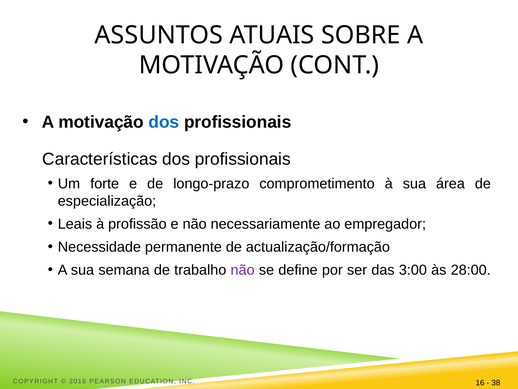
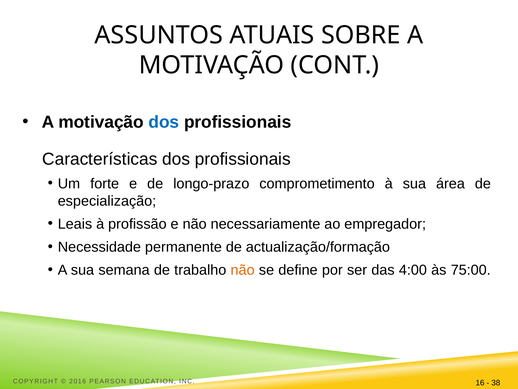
não colour: purple -> orange (243, 270)
3:00: 3:00 -> 4:00 (413, 270)
28:00: 28:00 -> 75:00 (471, 270)
